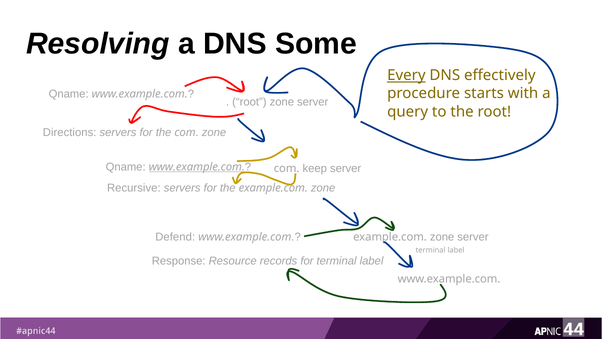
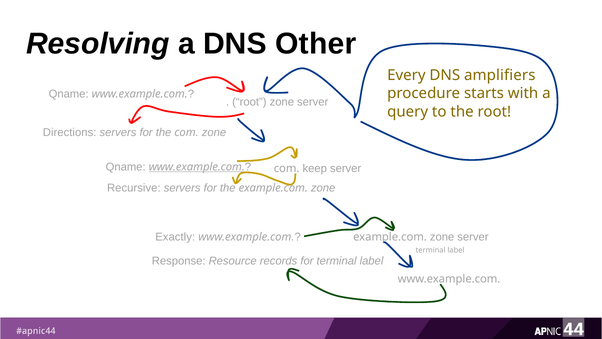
Some: Some -> Other (316, 44)
Every underline: present -> none (406, 75)
effectively: effectively -> amplifiers (500, 75)
Defend: Defend -> Exactly (175, 237)
